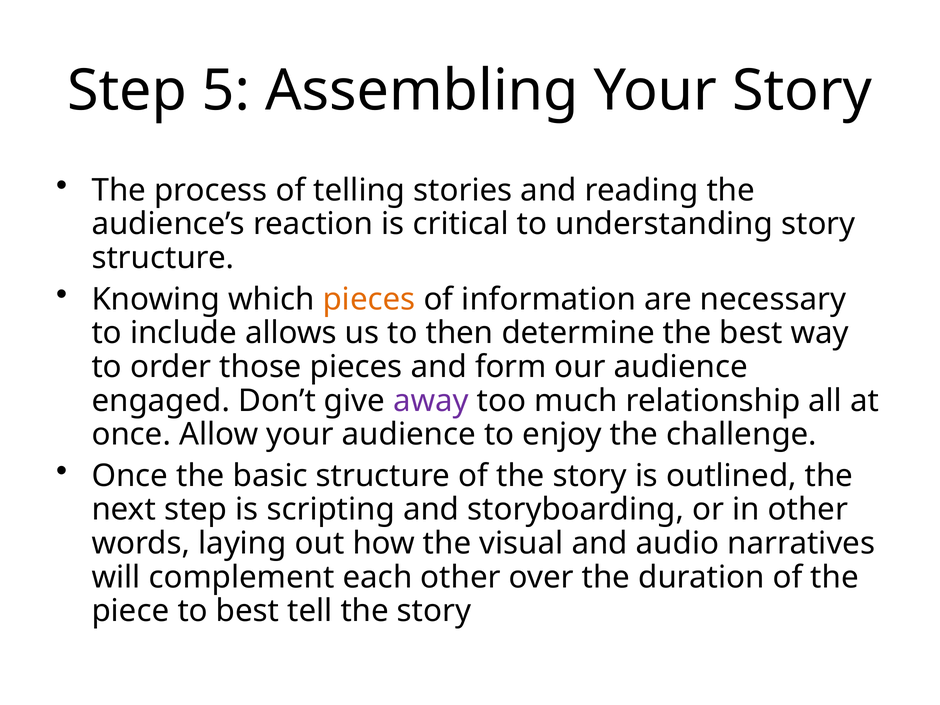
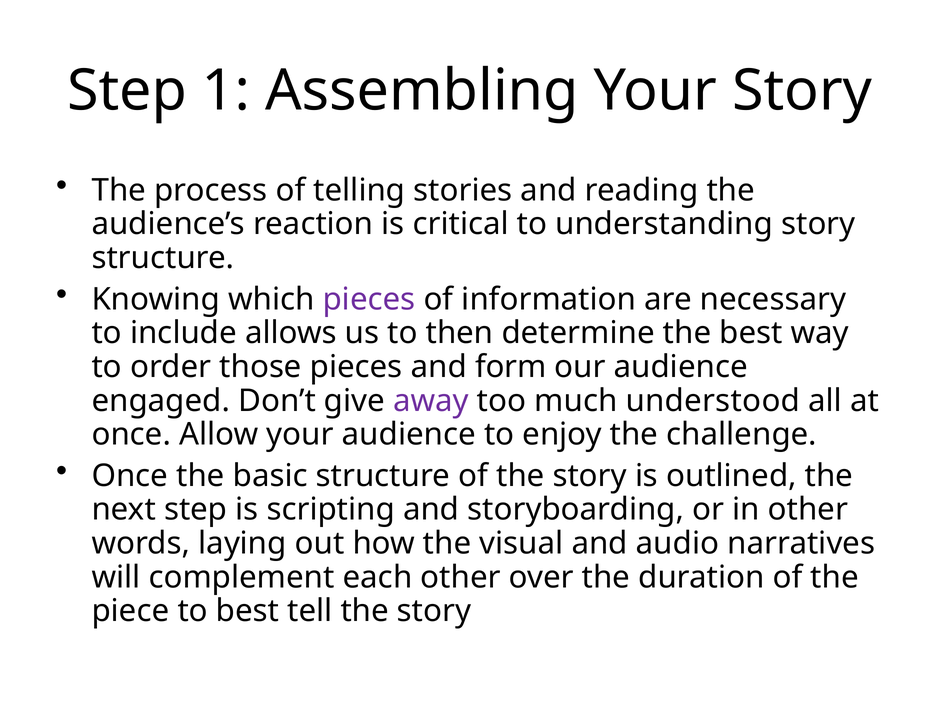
5: 5 -> 1 (226, 91)
pieces colour: orange -> purple (369, 299)
relationship: relationship -> understood (713, 401)
